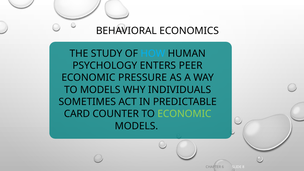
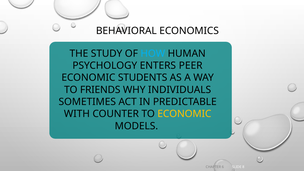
PRESSURE: PRESSURE -> STUDENTS (143, 78)
TO MODELS: MODELS -> FRIENDS (100, 90)
CARD: CARD -> WITH (77, 114)
ECONOMIC colour: light green -> yellow (184, 114)
